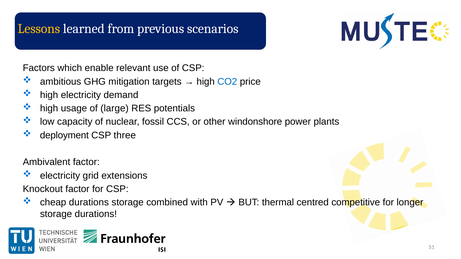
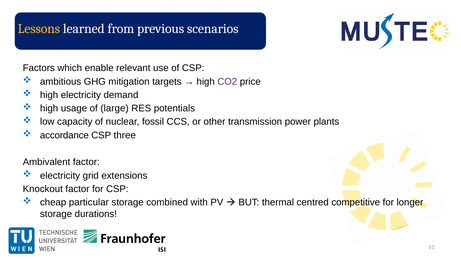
CO2 colour: blue -> purple (227, 82)
windonshore: windonshore -> transmission (255, 122)
deployment: deployment -> accordance (64, 135)
cheap durations: durations -> particular (89, 203)
